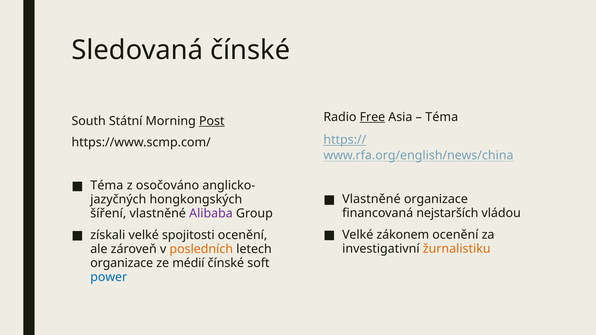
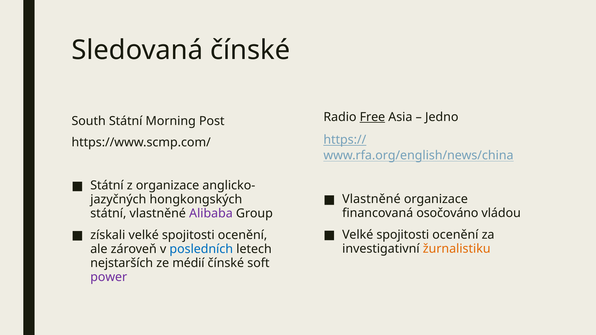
Téma: Téma -> Jedno (442, 117)
Post underline: present -> none (212, 121)
Téma: Téma -> Státní (107, 186)
z osočováno: osočováno -> organizace (168, 186)
nejstarších: nejstarších -> osočováno (447, 213)
šíření: šíření -> státní (108, 214)
zákonem: zákonem -> spojitosti (403, 235)
posledních colour: orange -> blue (201, 249)
organizace: organizace -> nejstarších (122, 263)
power colour: blue -> purple (109, 277)
